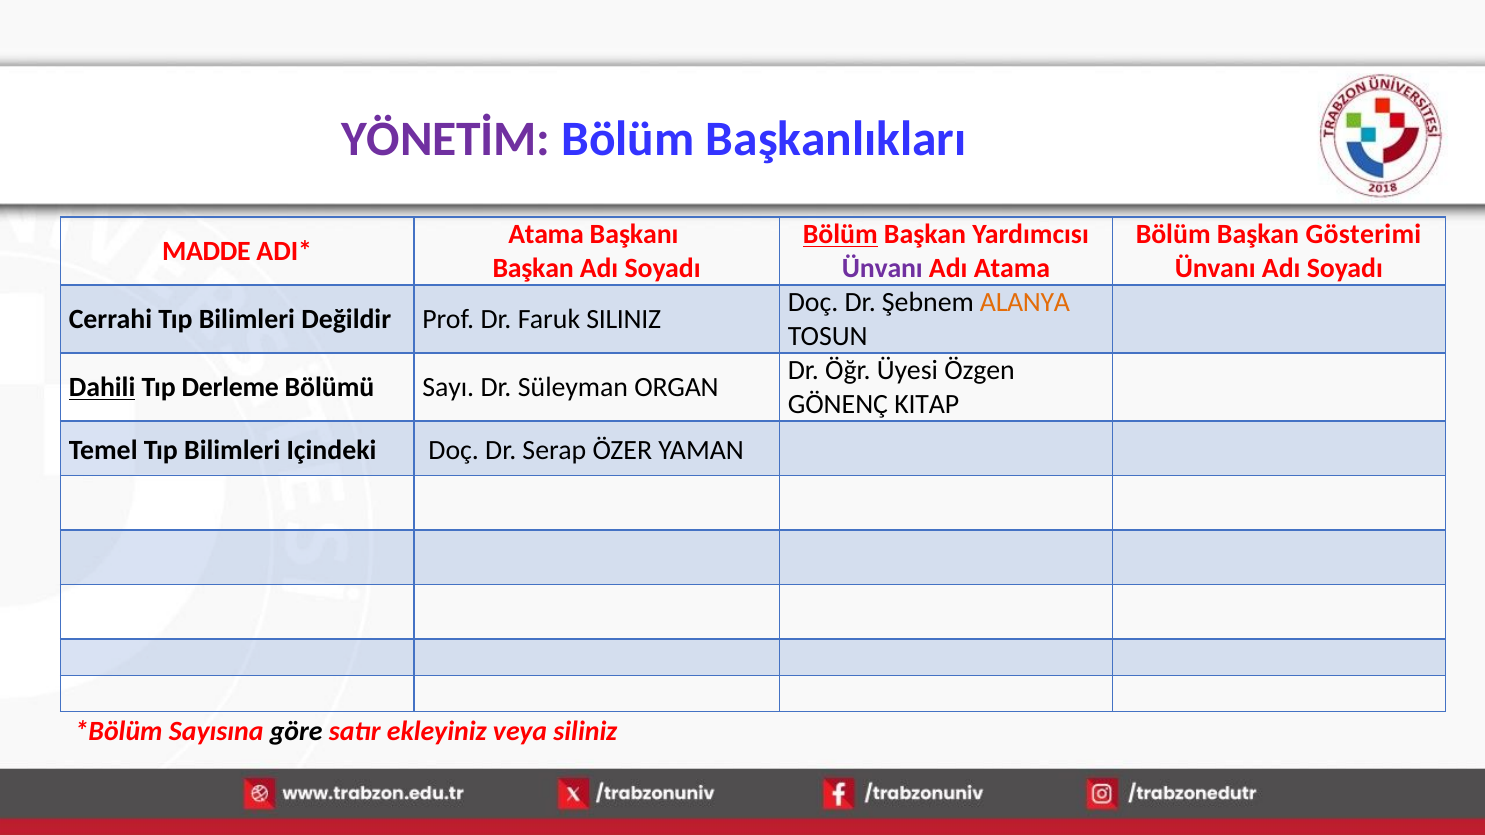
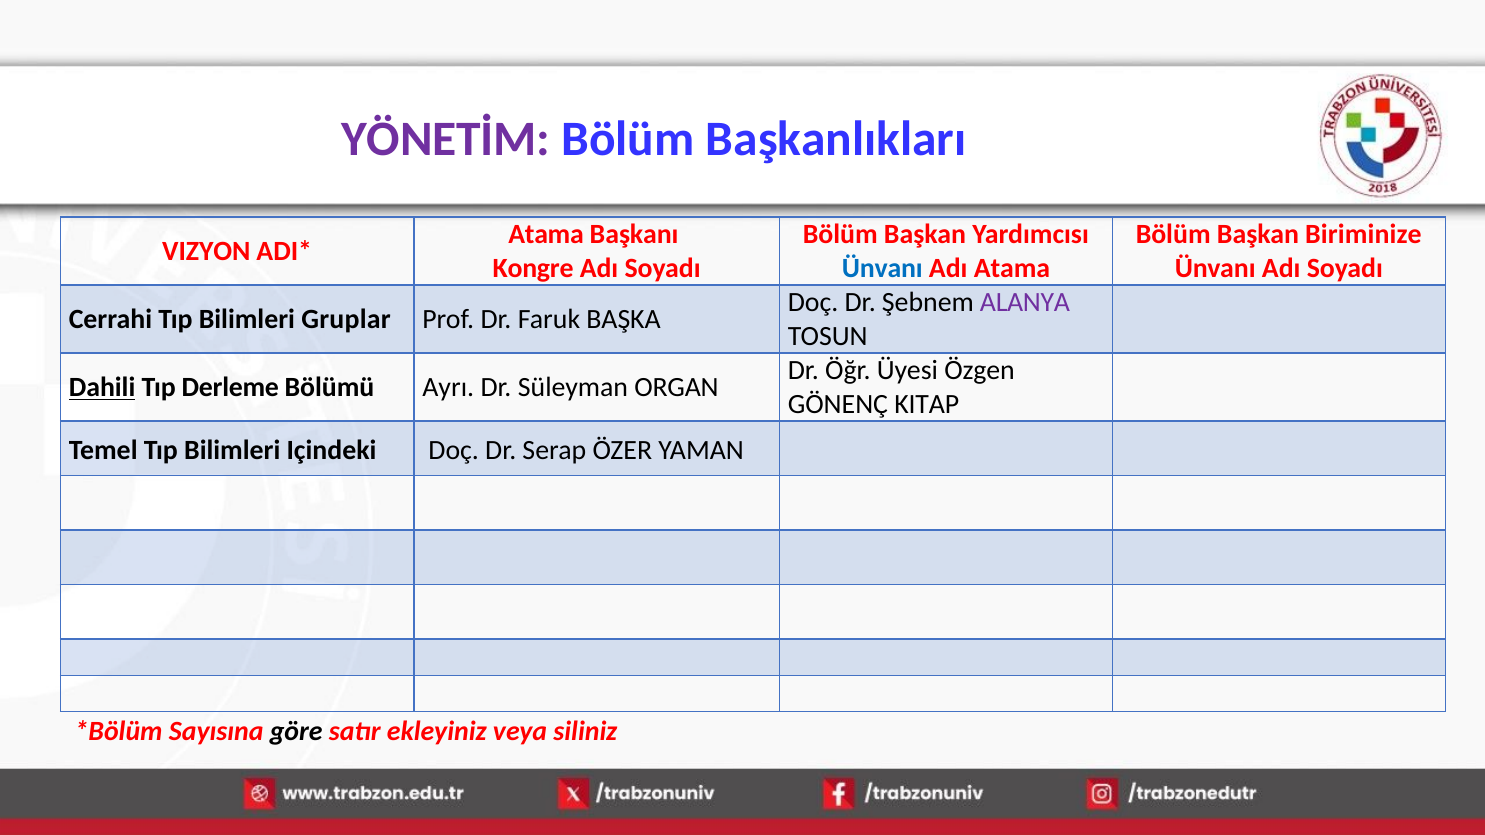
Bölüm underline: present -> none (840, 235)
Gösterimi: Gösterimi -> Biriminize (1363, 235)
MADDE: MADDE -> VIZYON (206, 251)
Başkan: Başkan -> Kongre (533, 269)
Ünvanı colour: purple -> blue (882, 269)
ALANYA colour: orange -> purple (1025, 303)
Değildir: Değildir -> Gruplar (346, 320)
Faruk SILINIZ: SILINIZ -> BAŞKA (624, 320)
Sayı: Sayı -> Ayrı (448, 388)
